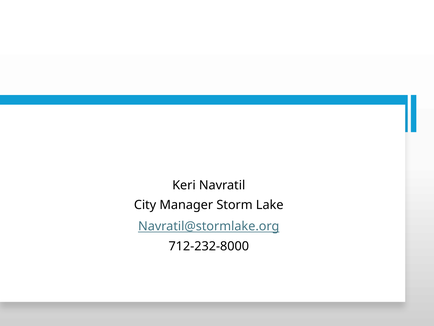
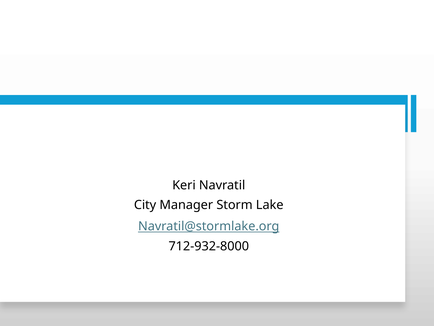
712-232-8000: 712-232-8000 -> 712-932-8000 (209, 246)
